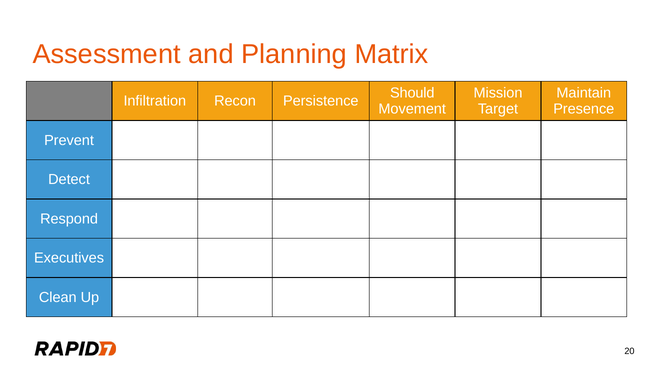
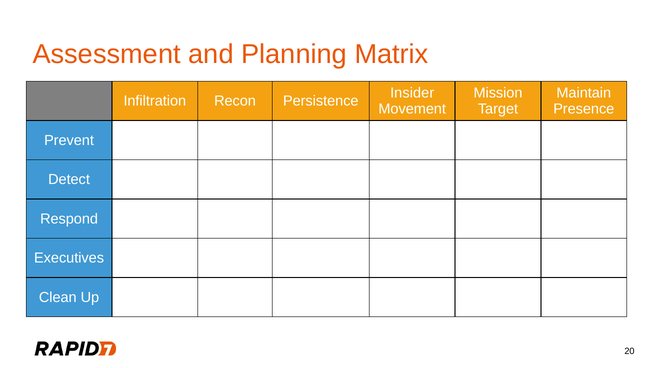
Should: Should -> Insider (412, 93)
